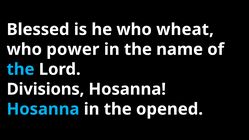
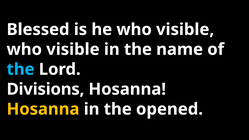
he who wheat: wheat -> visible (185, 30)
power: power -> visible (73, 49)
Hosanna colour: light blue -> yellow (43, 109)
